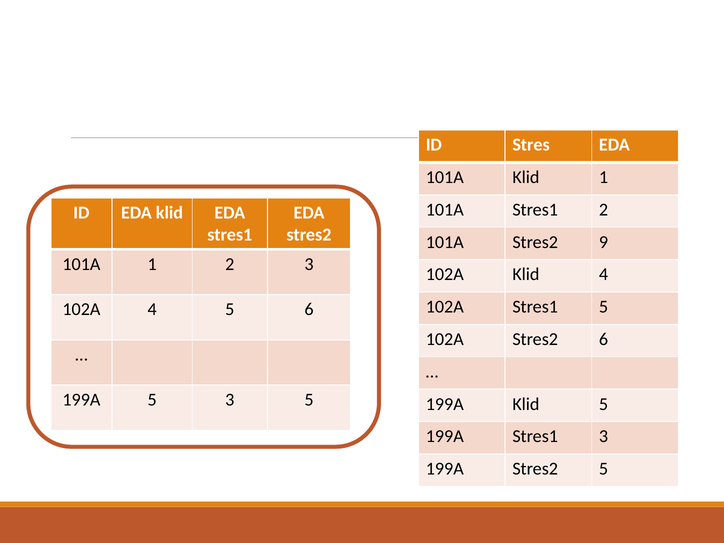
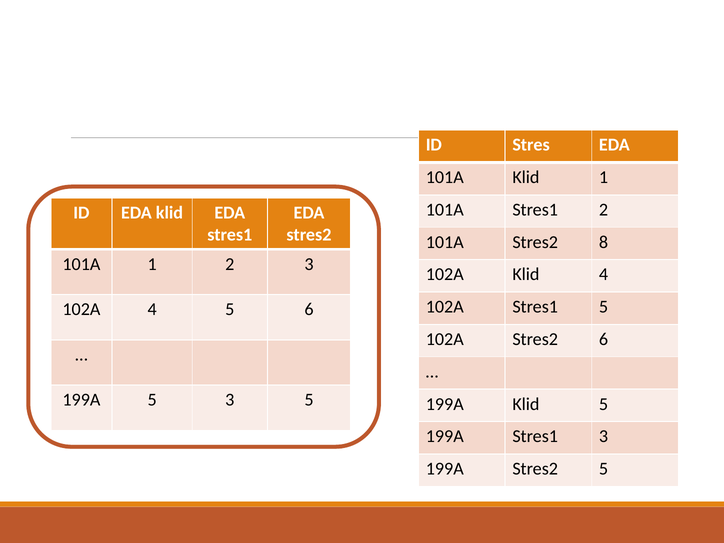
9: 9 -> 8 (604, 242)
